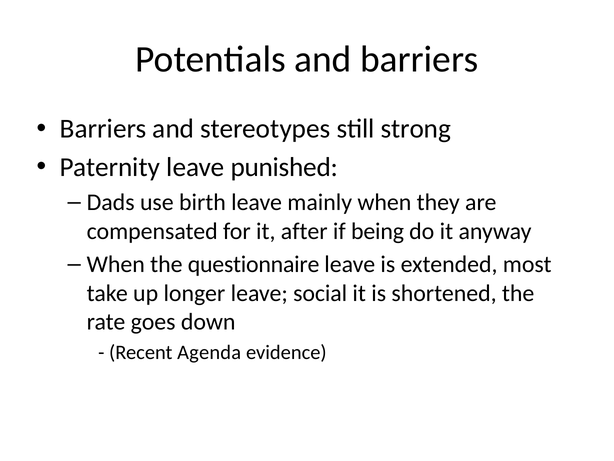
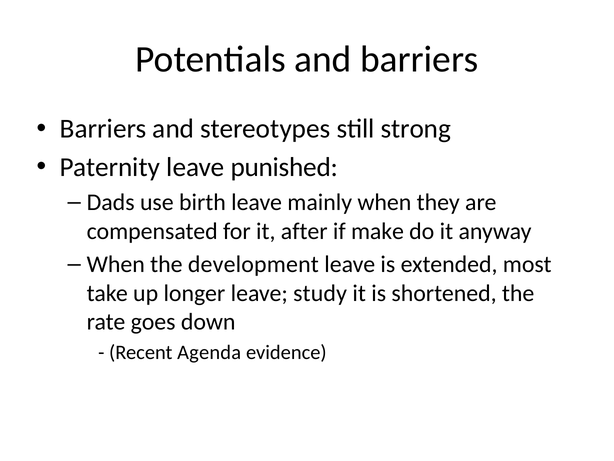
being: being -> make (377, 231)
questionnaire: questionnaire -> development (253, 264)
social: social -> study (320, 293)
